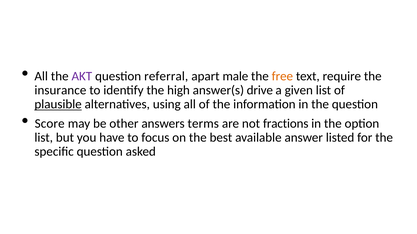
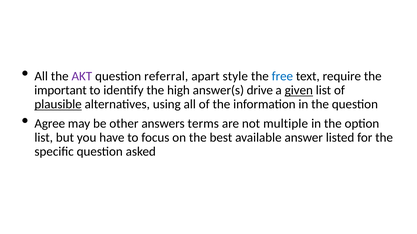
male: male -> style (235, 76)
free colour: orange -> blue (282, 76)
insurance: insurance -> important (60, 91)
given underline: none -> present (299, 91)
Score: Score -> Agree (50, 124)
fractions: fractions -> multiple (286, 124)
